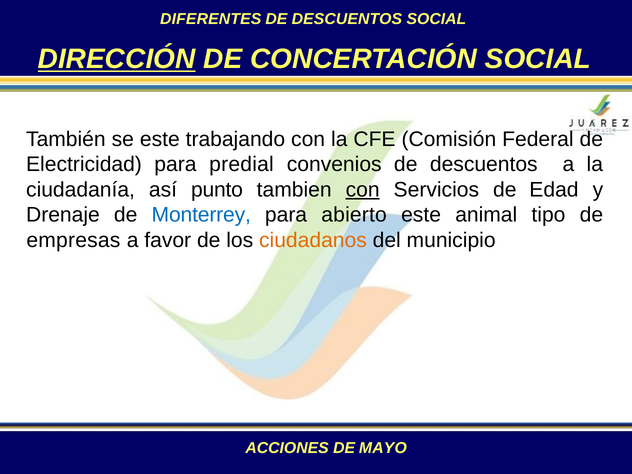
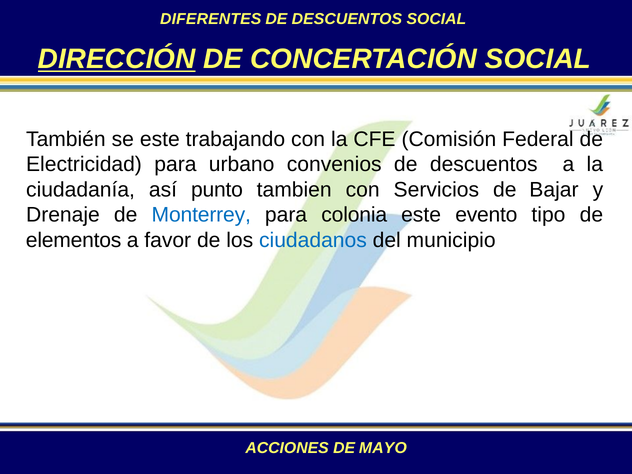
predial: predial -> urbano (242, 164)
con underline: present -> none (363, 190)
Edad: Edad -> Bajar (554, 190)
abierto: abierto -> colonia (354, 215)
animal: animal -> evento (486, 215)
empresas: empresas -> elementos (74, 240)
ciudadanos colour: orange -> blue (313, 240)
